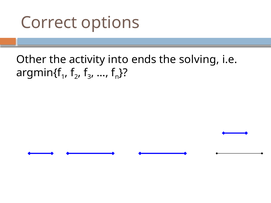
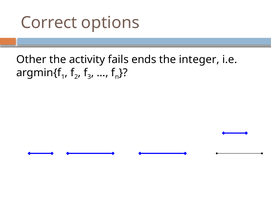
into: into -> fails (118, 60)
solving: solving -> integer (199, 60)
